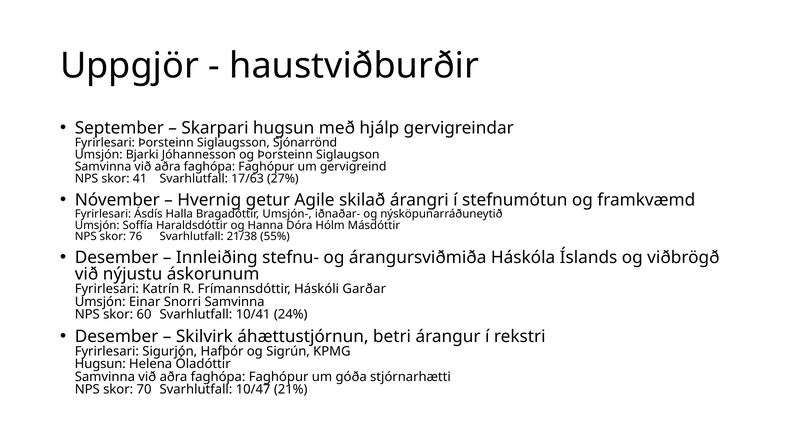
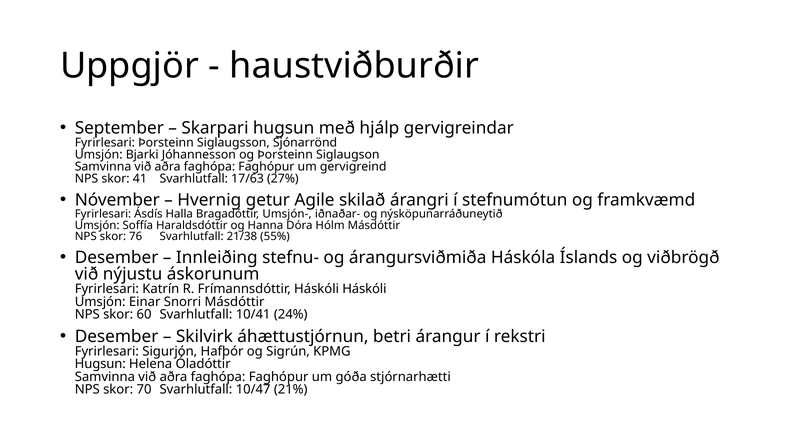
Háskóli Garðar: Garðar -> Háskóli (364, 290)
Snorri Samvinna: Samvinna -> Másdóttir (234, 302)
